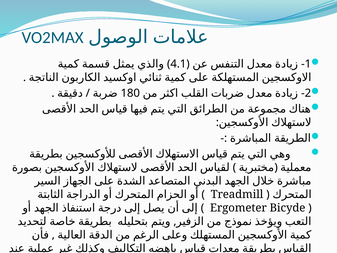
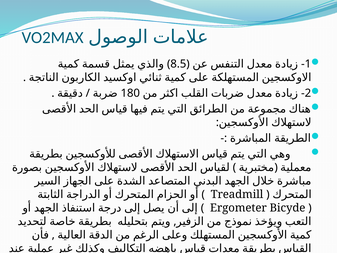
4.1: 4.1 -> 8.5 (178, 64)
